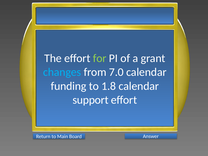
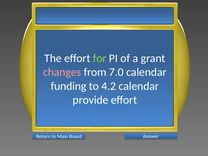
changes colour: light blue -> pink (62, 72)
1.8: 1.8 -> 4.2 (109, 86)
support: support -> provide (90, 100)
